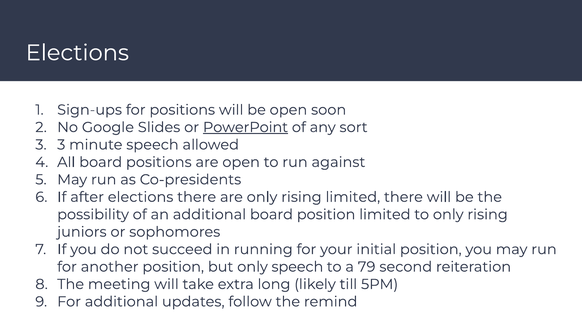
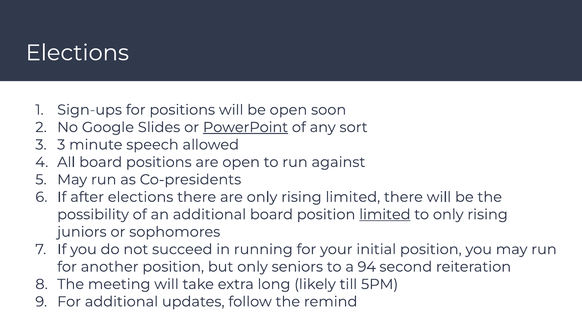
limited underline: none -> present (385, 215)
only speech: speech -> seniors (297, 267)
79: 79 -> 94 (367, 267)
